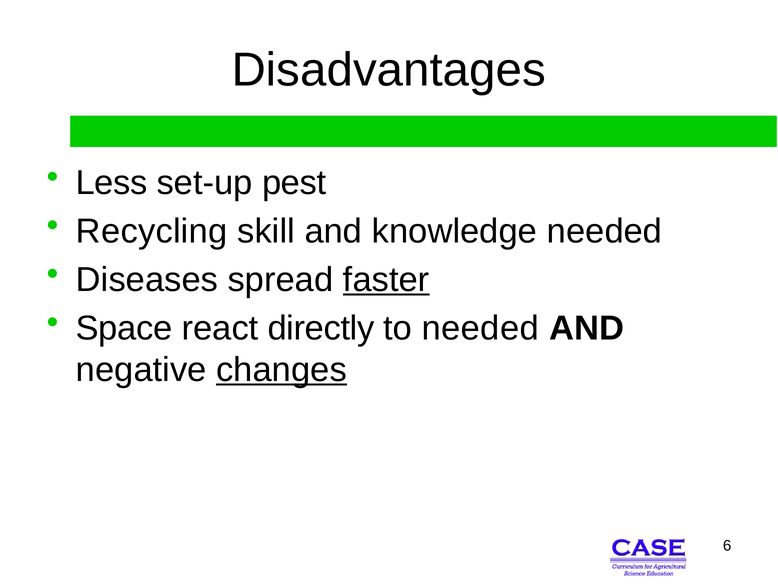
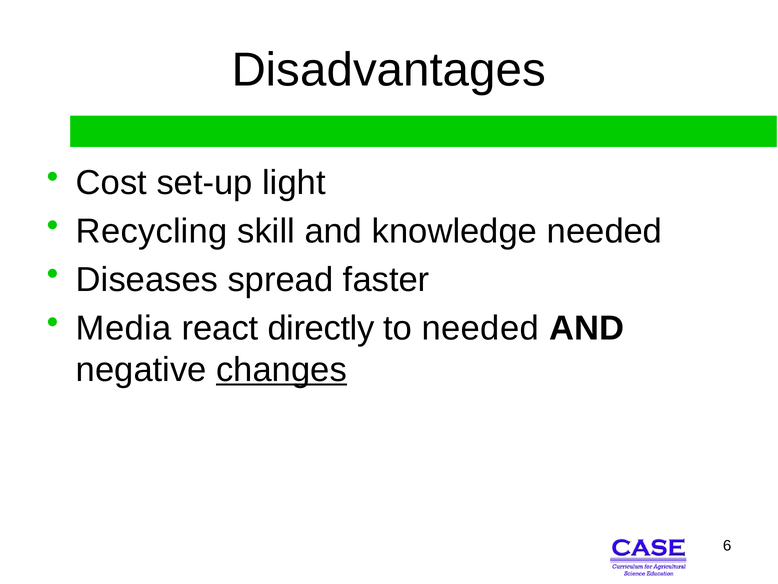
Less: Less -> Cost (111, 183)
pest: pest -> light (294, 183)
faster underline: present -> none (386, 280)
Space: Space -> Media (124, 328)
